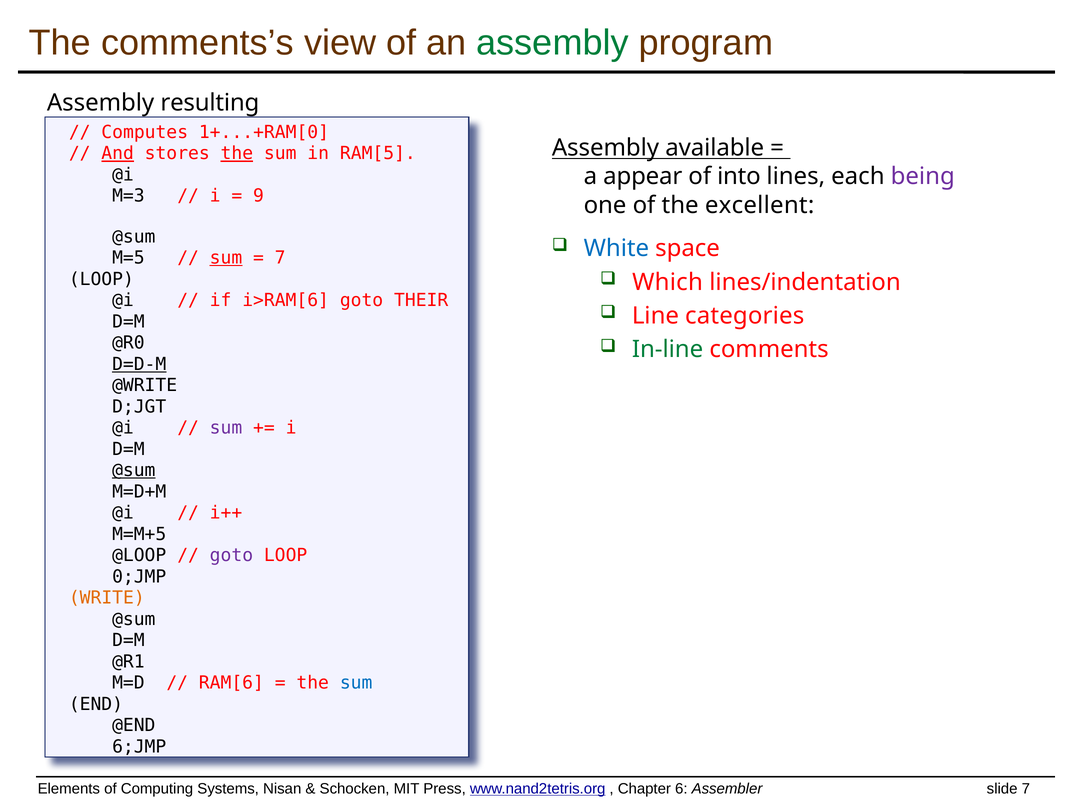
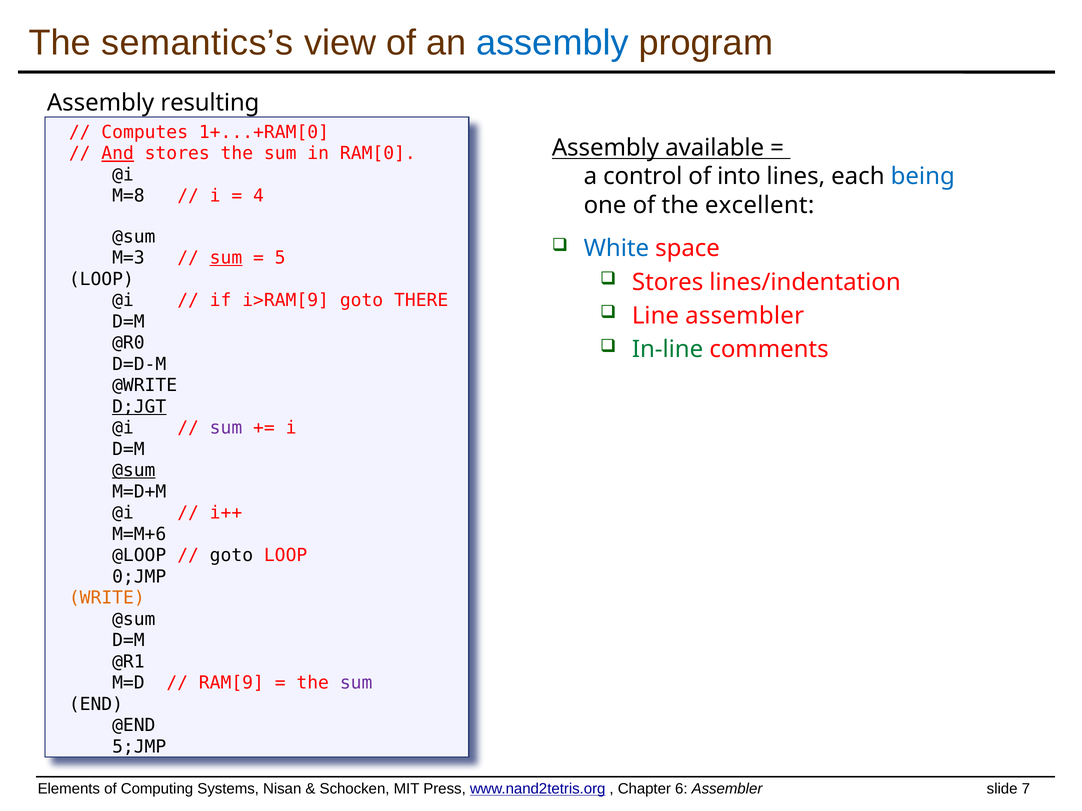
comments’s: comments’s -> semantics’s (197, 43)
assembly colour: green -> blue (553, 43)
the underline: present -> none (237, 154)
RAM[5: RAM[5 -> RAM[0 (378, 154)
appear: appear -> control (643, 177)
being colour: purple -> blue (923, 177)
M=3: M=3 -> M=8 (128, 196)
9: 9 -> 4 (259, 196)
M=5: M=5 -> M=3 (128, 258)
7: 7 -> 5 (280, 258)
Which: Which -> Stores (668, 282)
i>RAM[6: i>RAM[6 -> i>RAM[9 (286, 301)
THEIR: THEIR -> THERE (421, 301)
Line categories: categories -> assembler (745, 316)
D=D-M underline: present -> none (139, 364)
D;JGT underline: none -> present (139, 407)
M=M+5: M=M+5 -> M=M+6 (139, 534)
goto colour: purple -> black (231, 556)
RAM[6: RAM[6 -> RAM[9 (231, 683)
sum colour: blue -> purple (356, 683)
6;JMP: 6;JMP -> 5;JMP (139, 747)
